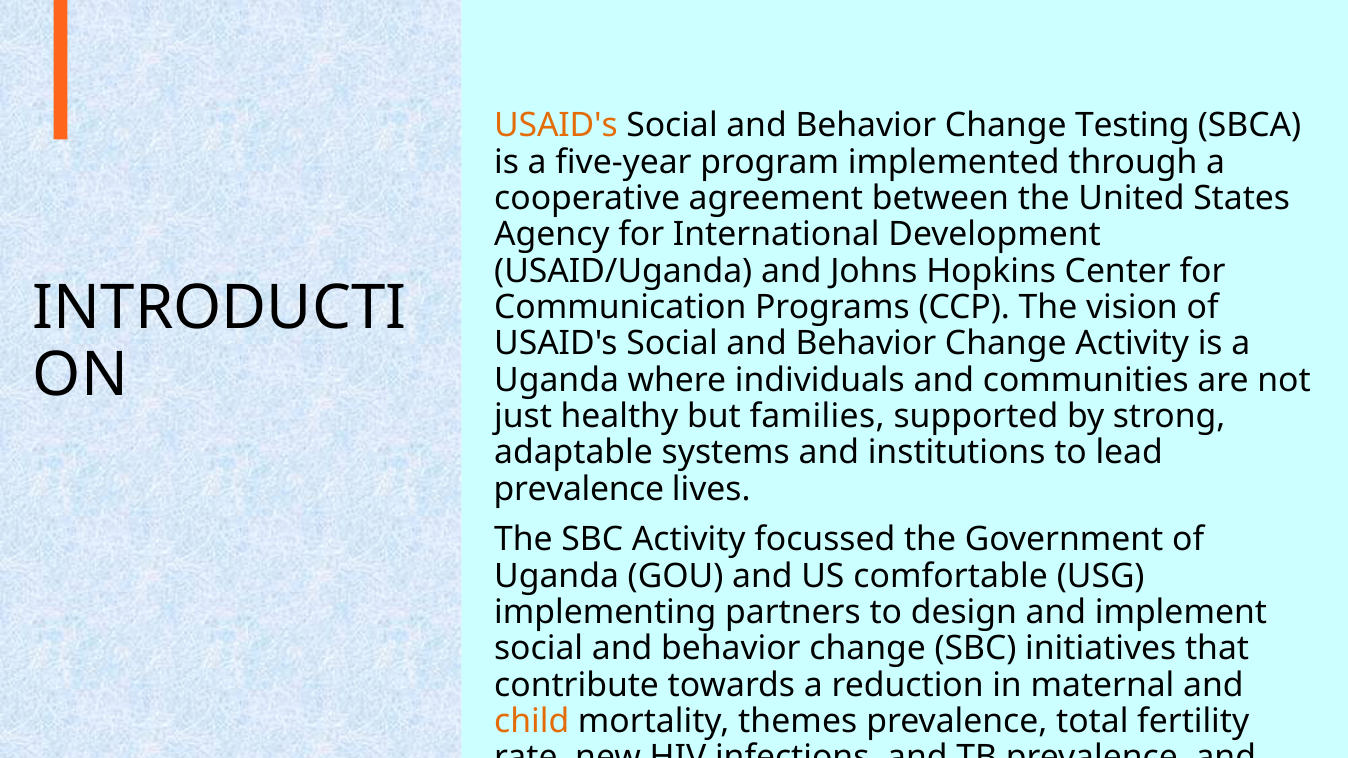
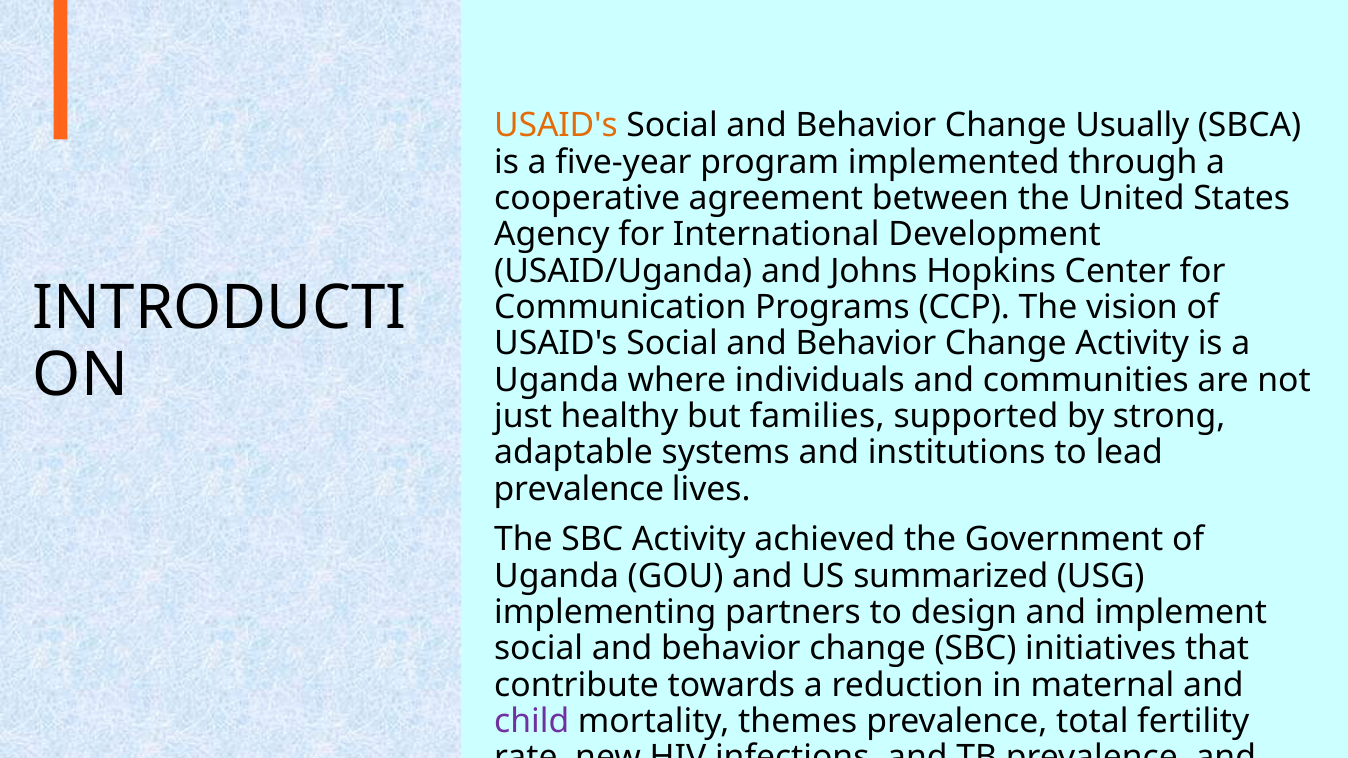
Testing: Testing -> Usually (1132, 126)
focussed: focussed -> achieved (825, 540)
comfortable: comfortable -> summarized (951, 576)
child colour: orange -> purple (532, 722)
